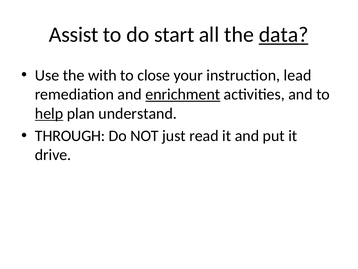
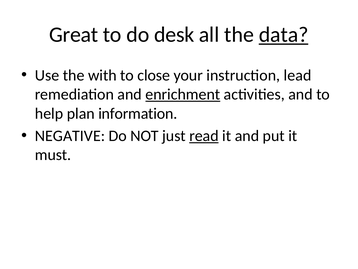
Assist: Assist -> Great (74, 35)
start: start -> desk (174, 35)
help underline: present -> none (49, 113)
understand: understand -> information (138, 113)
THROUGH: THROUGH -> NEGATIVE (70, 136)
read underline: none -> present (204, 136)
drive: drive -> must (53, 155)
